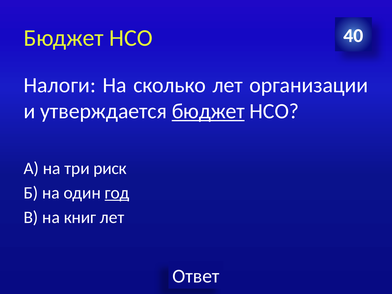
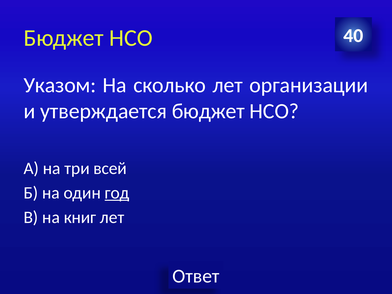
Налоги: Налоги -> Указом (60, 85)
бюджет underline: present -> none (208, 111)
риск: риск -> всей (110, 168)
